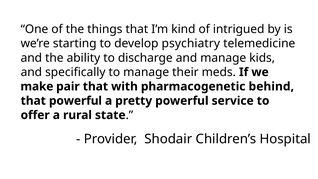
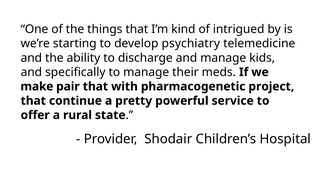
behind: behind -> project (271, 86)
that powerful: powerful -> continue (75, 101)
